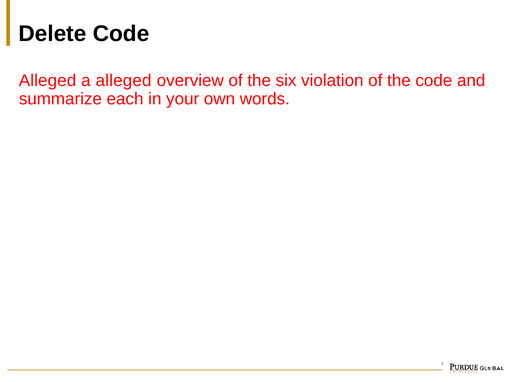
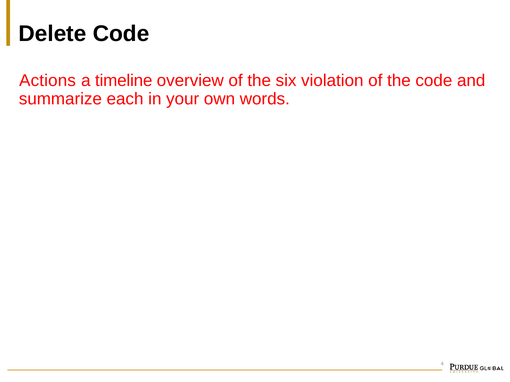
Alleged: Alleged -> Actions (48, 81)
a alleged: alleged -> timeline (124, 81)
